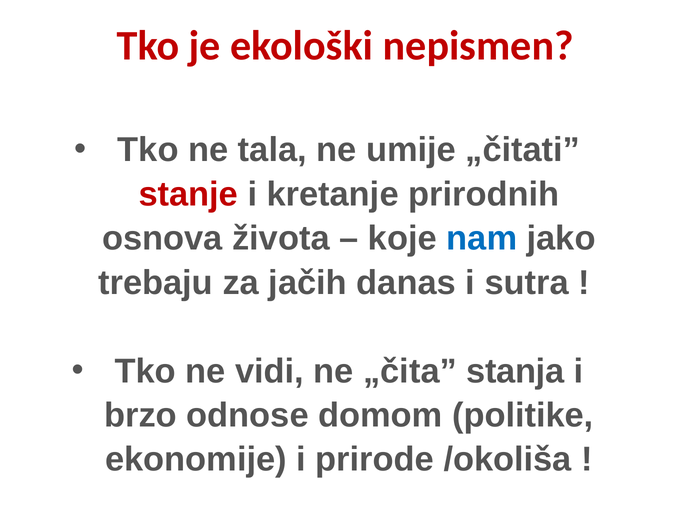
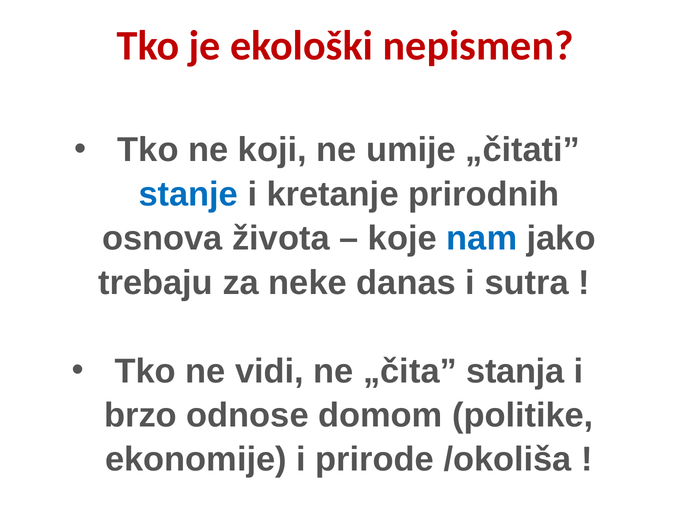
tala: tala -> koji (272, 150)
stanje colour: red -> blue (188, 194)
jačih: jačih -> neke (308, 283)
